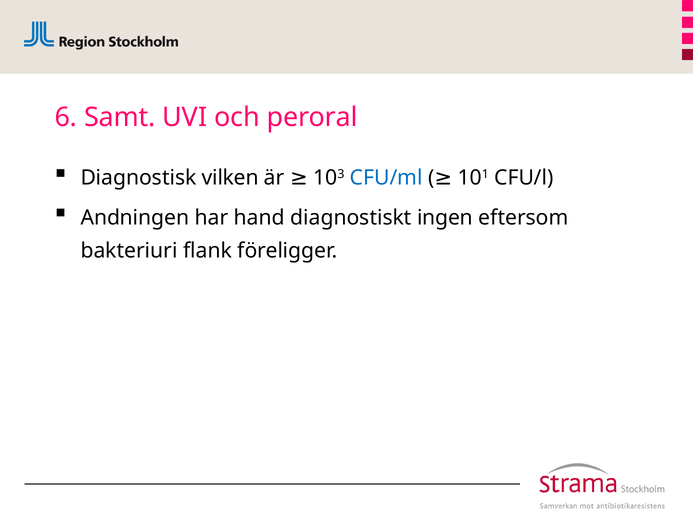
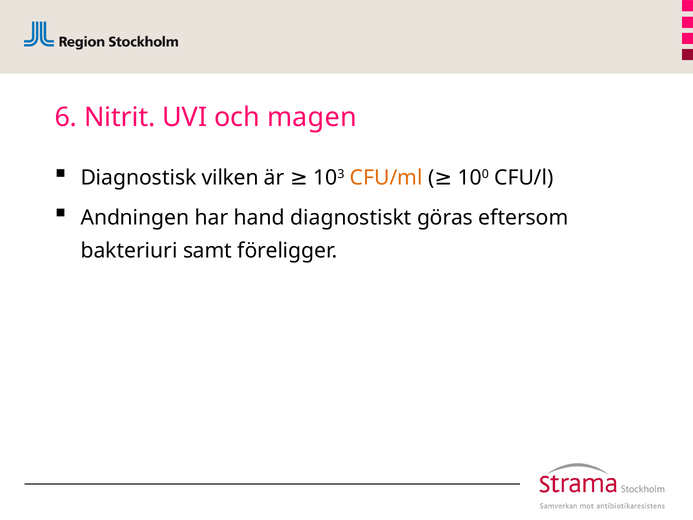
Samt: Samt -> Nitrit (120, 117)
peroral: peroral -> magen (312, 117)
CFU/ml colour: blue -> orange (386, 178)
1: 1 -> 0 (485, 174)
ingen: ingen -> göras (445, 217)
flank: flank -> samt (208, 250)
